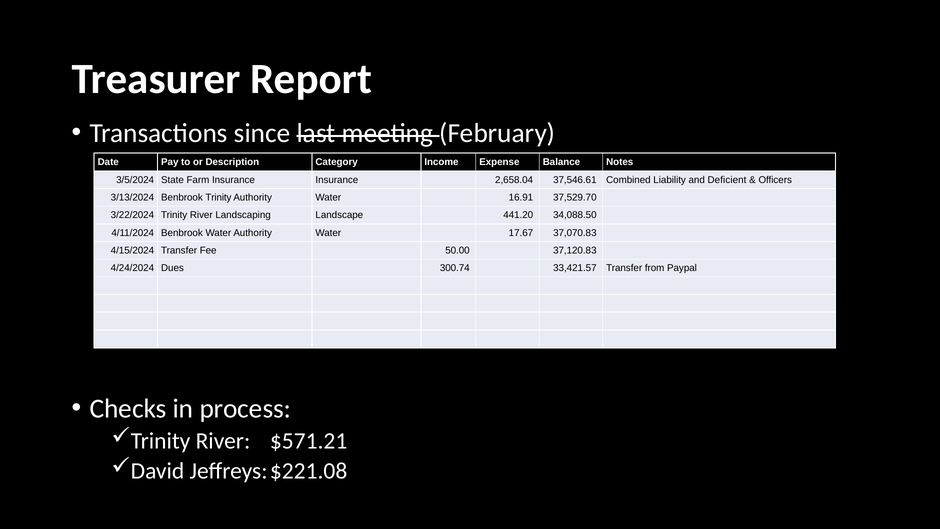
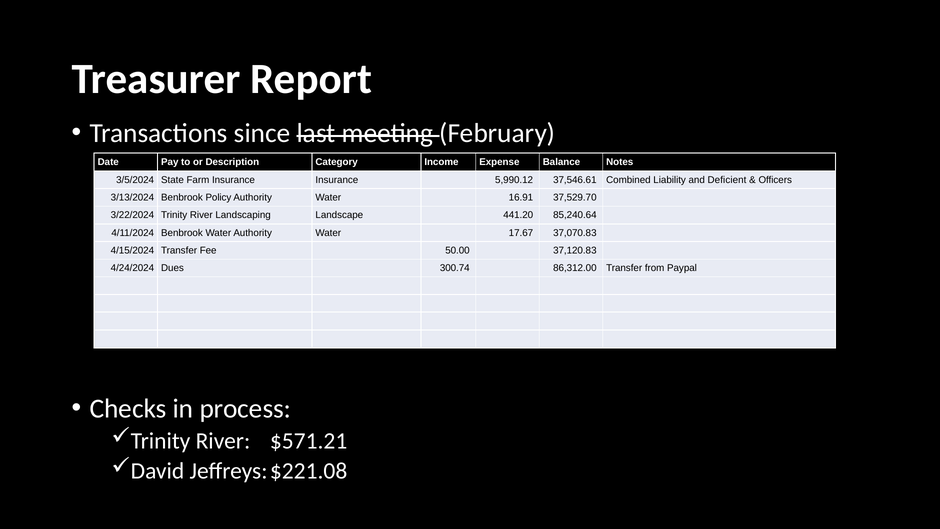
2,658.04: 2,658.04 -> 5,990.12 (514, 180)
Benbrook Trinity: Trinity -> Policy (218, 197)
34,088.50: 34,088.50 -> 85,240.64 (575, 215)
33,421.57: 33,421.57 -> 86,312.00 (575, 268)
